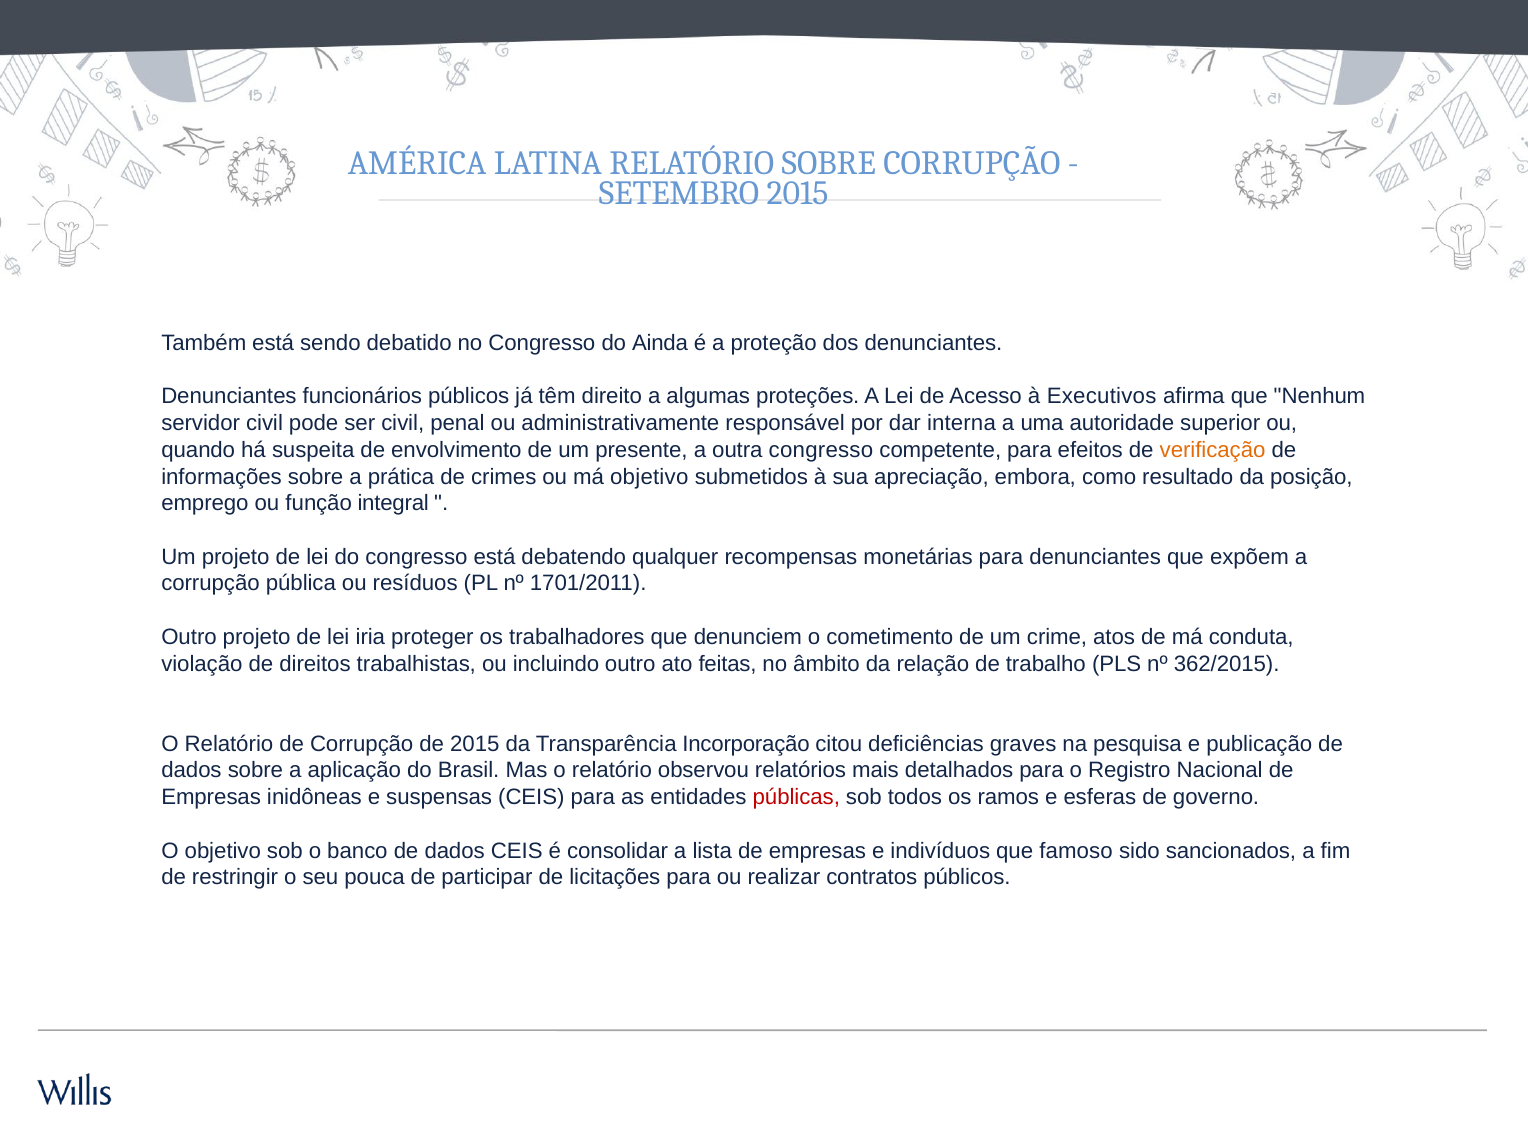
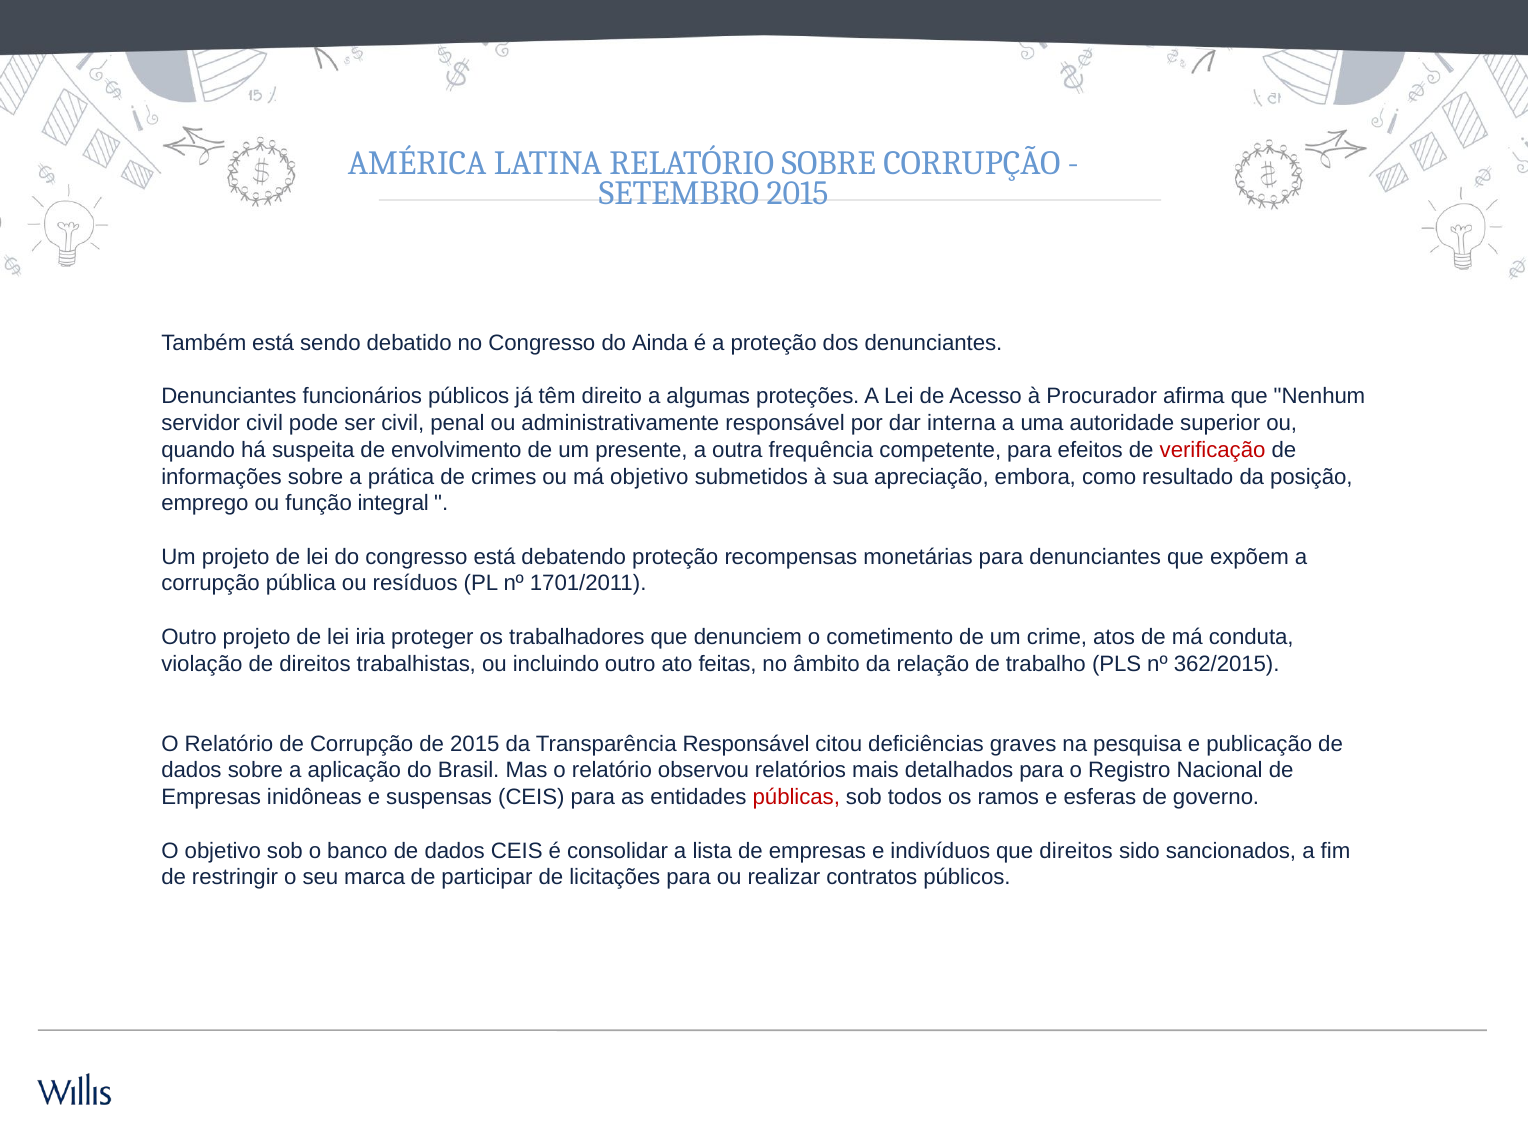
Executivos: Executivos -> Procurador (1102, 397)
outra congresso: congresso -> frequência (821, 450)
verificação colour: orange -> red (1213, 450)
debatendo qualquer: qualquer -> proteção (675, 557)
Transparência Incorporação: Incorporação -> Responsável (746, 744)
que famoso: famoso -> direitos (1076, 851)
pouca: pouca -> marca (375, 877)
